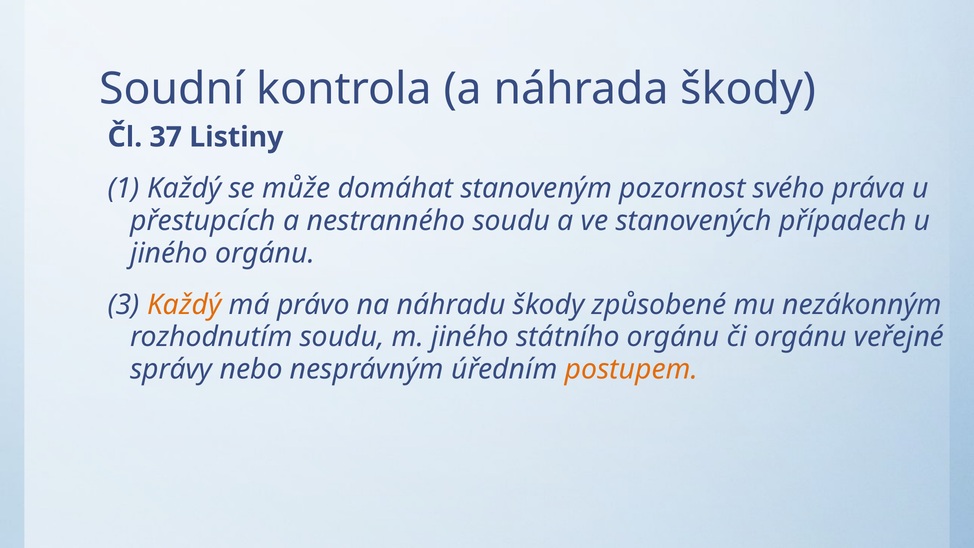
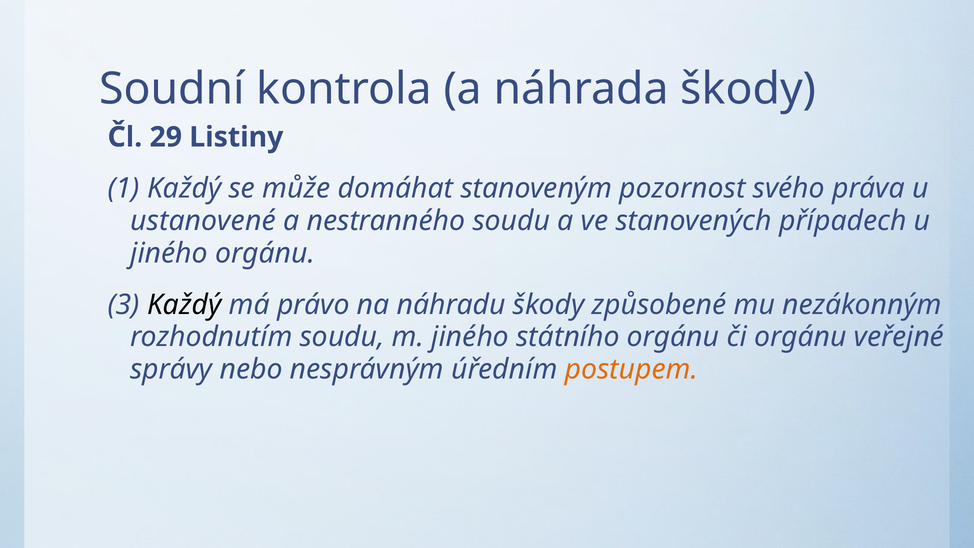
37: 37 -> 29 (166, 137)
přestupcích: přestupcích -> ustanovené (203, 221)
Každý colour: orange -> black (184, 305)
